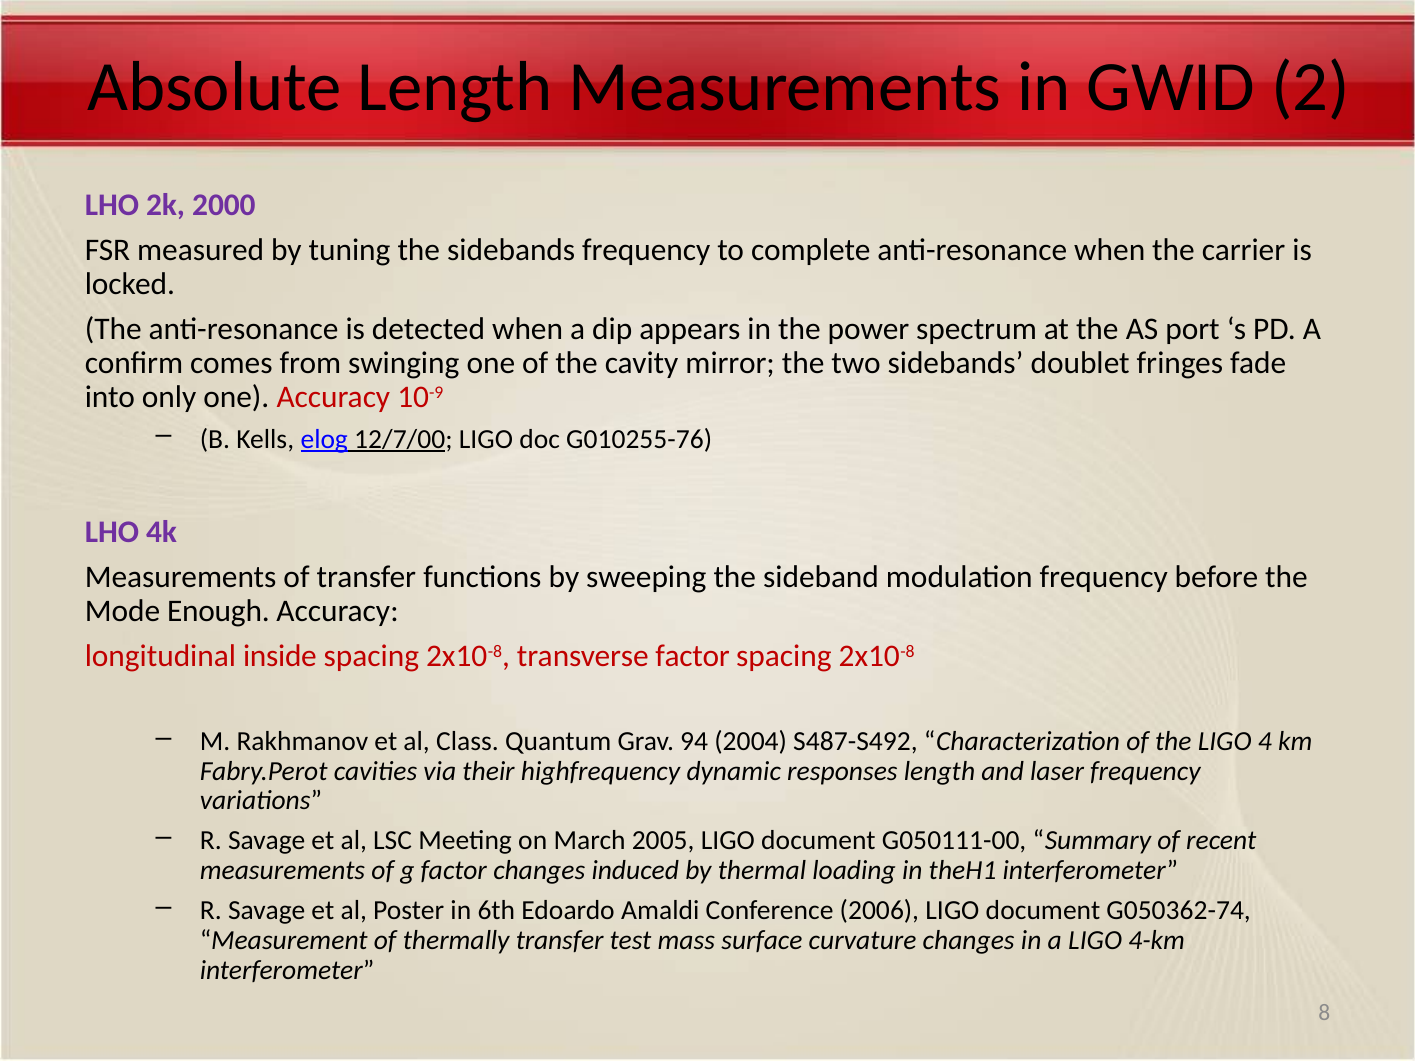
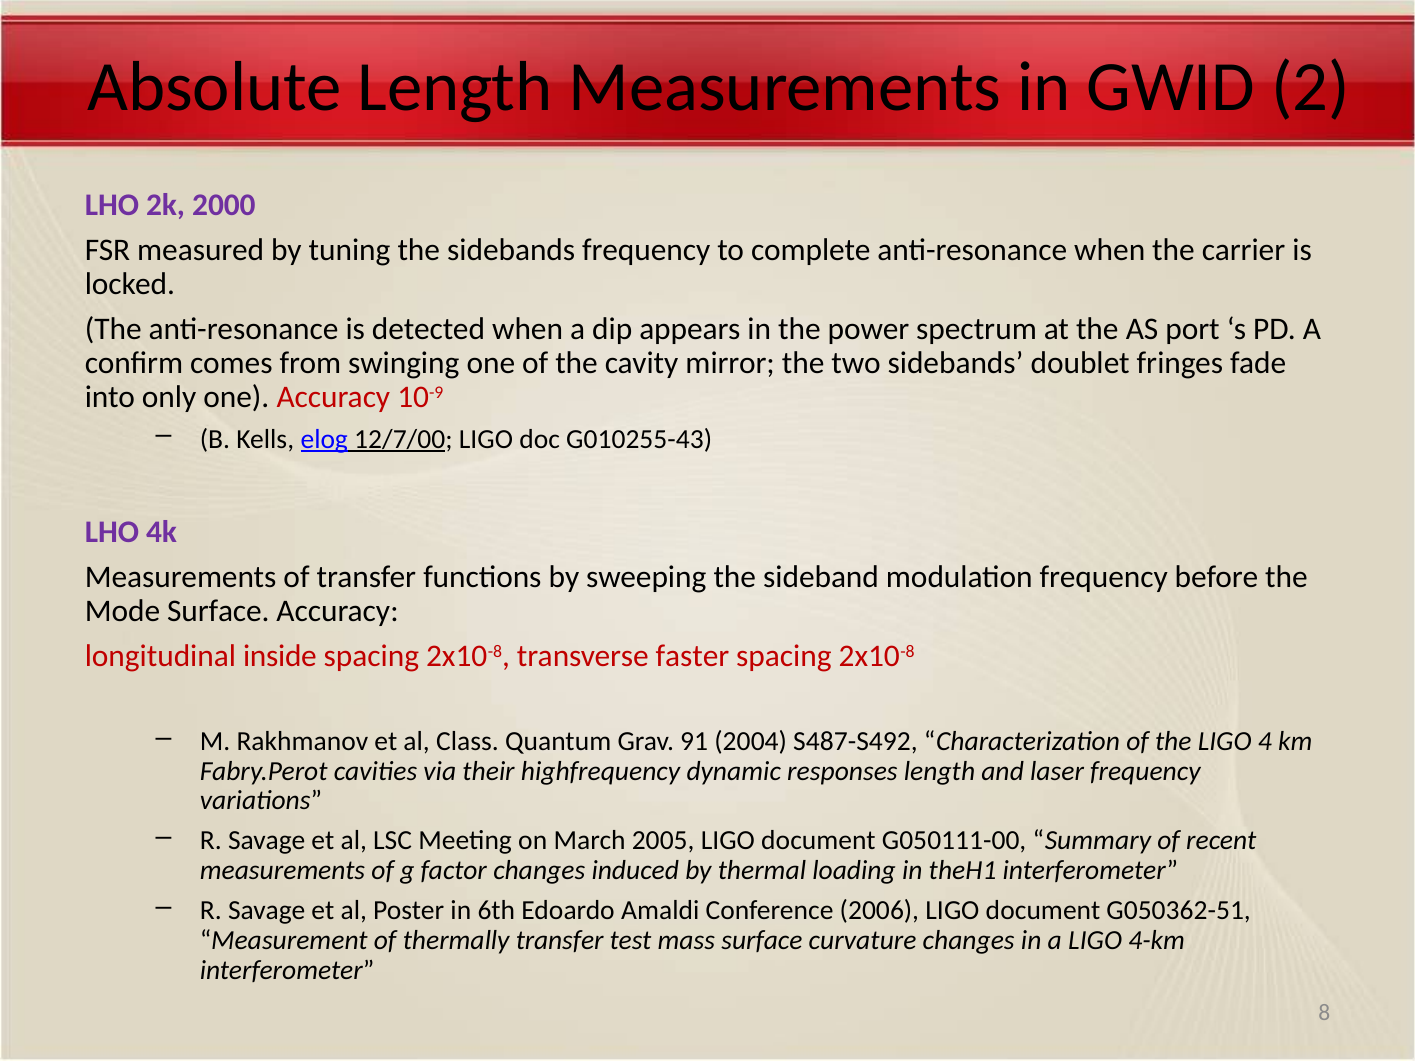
G010255-76: G010255-76 -> G010255-43 (639, 439)
Mode Enough: Enough -> Surface (218, 611)
transverse factor: factor -> faster (692, 657)
94: 94 -> 91 (694, 741)
G050362-74: G050362-74 -> G050362-51 (1179, 911)
